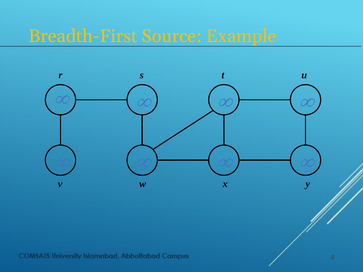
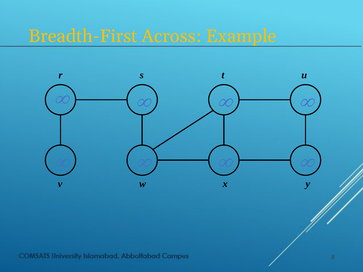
Source: Source -> Across (172, 36)
